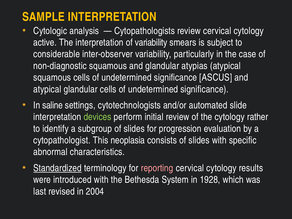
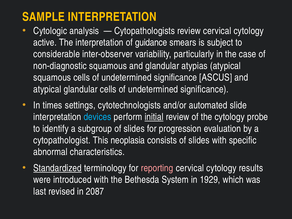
of variability: variability -> guidance (151, 42)
saline: saline -> times (52, 105)
devices colour: light green -> light blue (97, 117)
initial underline: none -> present (154, 117)
rather: rather -> probe (258, 117)
1928: 1928 -> 1929 (210, 180)
2004: 2004 -> 2087 (95, 191)
